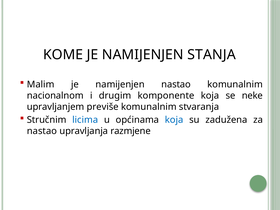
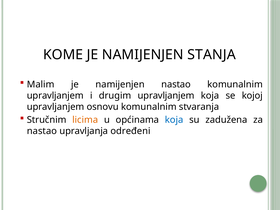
nacionalnom: nacionalnom -> upravljanjem (55, 96)
drugim komponente: komponente -> upravljanjem (166, 96)
neke: neke -> kojoj (252, 96)
previše: previše -> osnovu (103, 107)
licima colour: blue -> orange (85, 120)
razmjene: razmjene -> određeni (131, 131)
